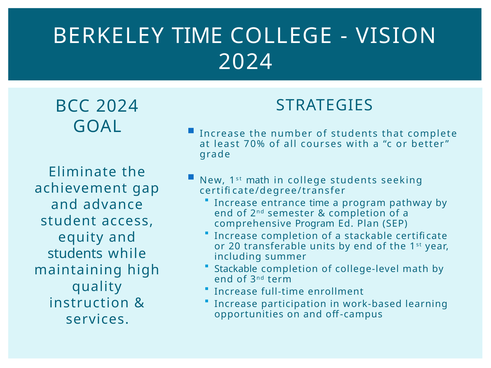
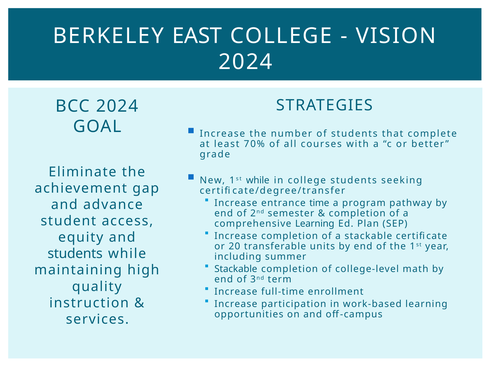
BERKELEY TIME: TIME -> EAST (197, 36)
1st math: math -> while (258, 180)
comprehensive Program: Program -> Learning (315, 224)
